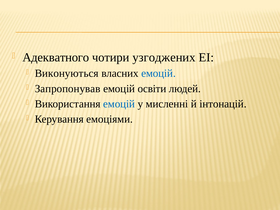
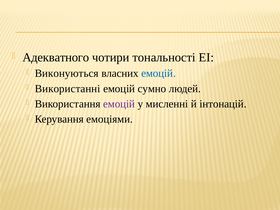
узгоджених: узгоджених -> тональності (164, 57)
Запропонував: Запропонував -> Використанні (68, 89)
освіти: освіти -> сумно (152, 89)
емоцій colour: blue -> purple (119, 104)
